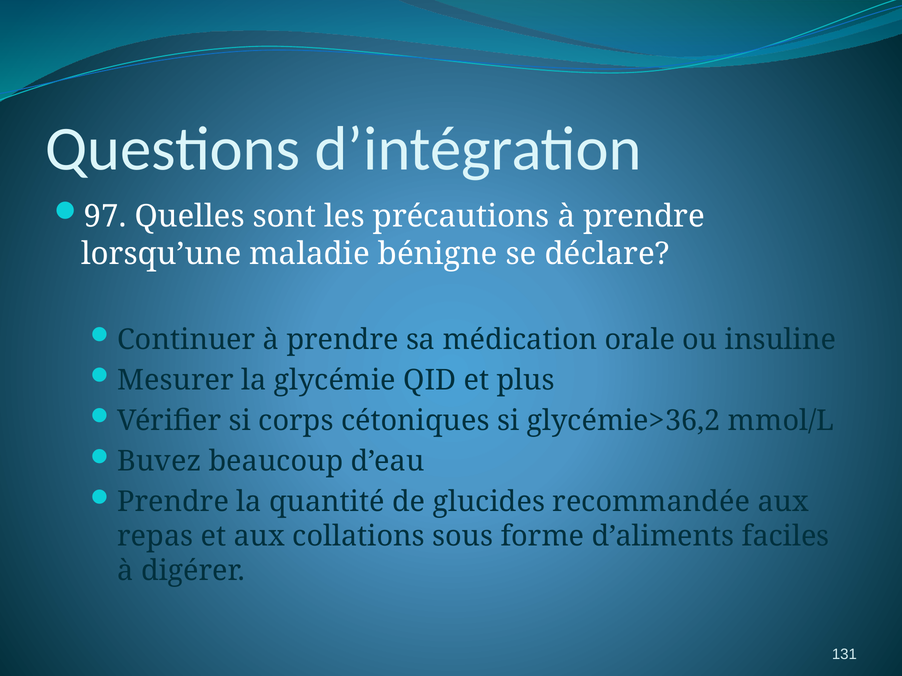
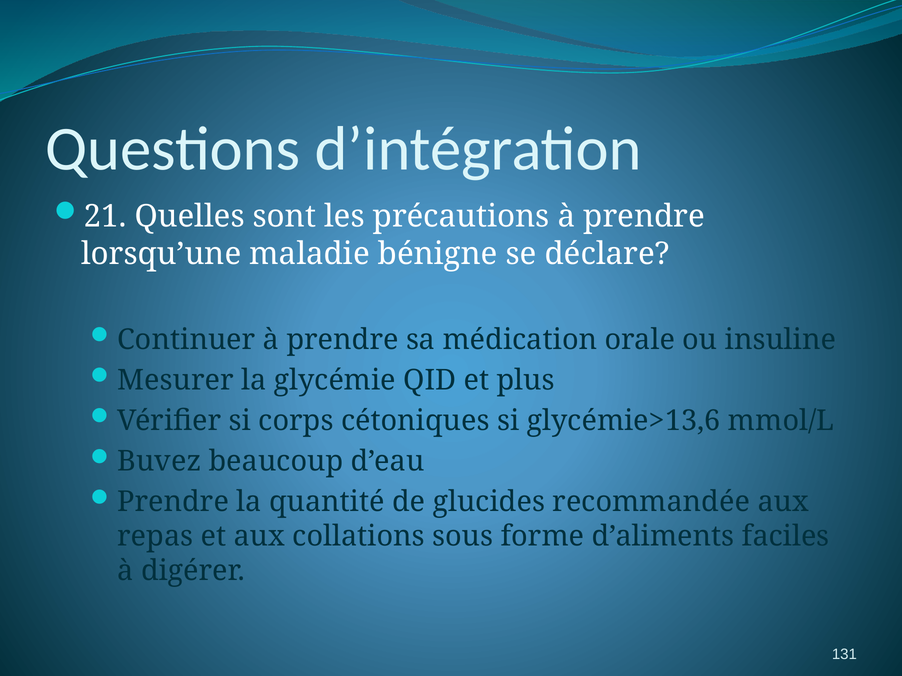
97: 97 -> 21 (105, 216)
glycémie>36,2: glycémie>36,2 -> glycémie>13,6 (624, 421)
